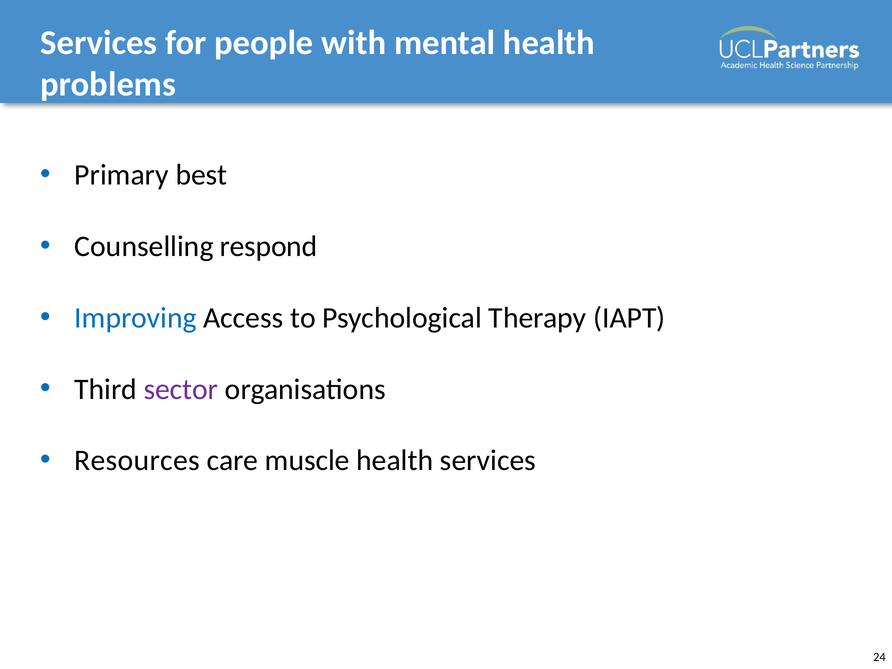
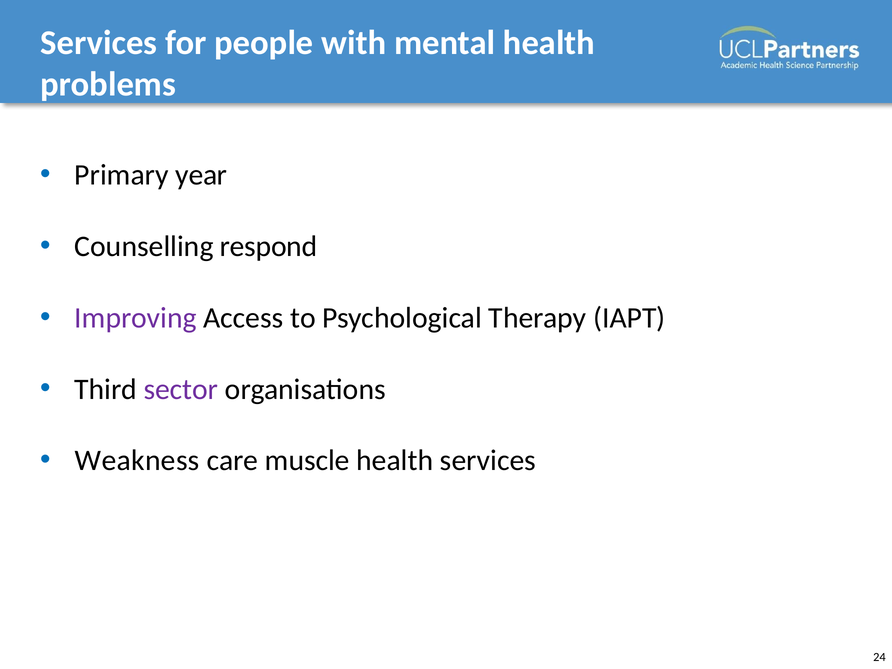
best: best -> year (201, 175)
Improving colour: blue -> purple (136, 318)
Resources: Resources -> Weakness (137, 461)
